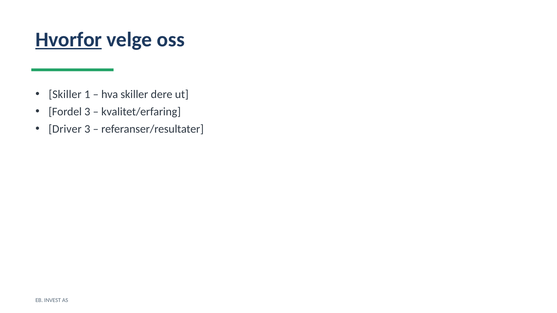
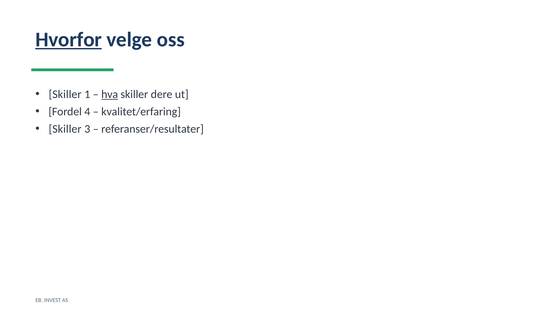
hva underline: none -> present (110, 94)
Fordel 3: 3 -> 4 (87, 112)
Driver: Driver -> Skiller (65, 129)
